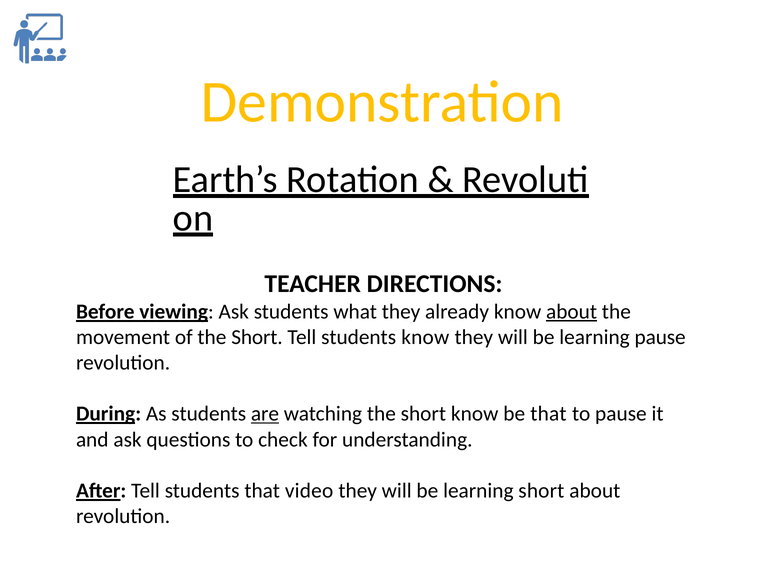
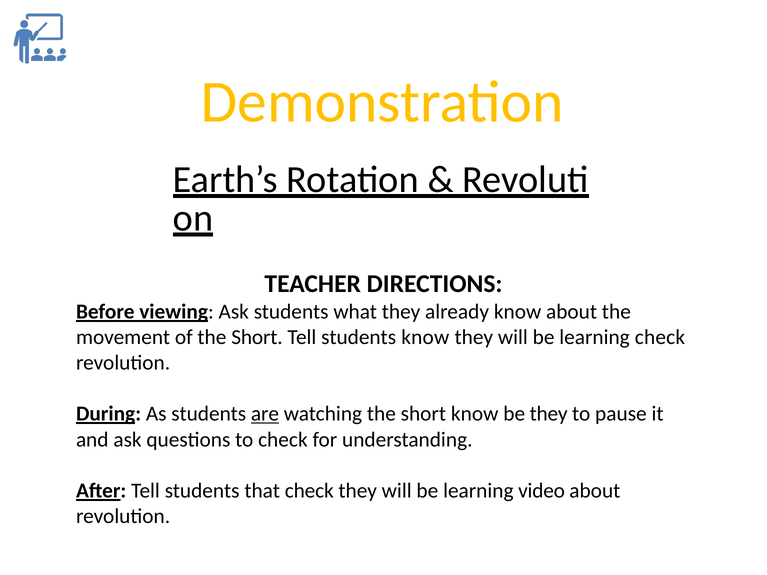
about underline: present -> none (572, 312)
learning pause: pause -> check (660, 337)
be that: that -> they (549, 414)
that video: video -> check (309, 491)
learning short: short -> video (542, 491)
